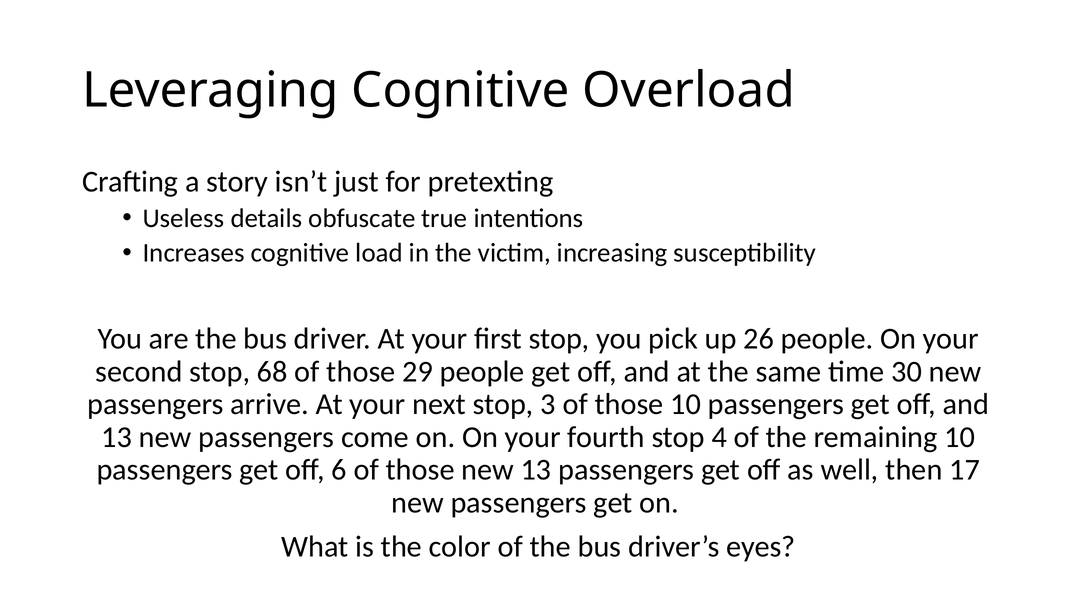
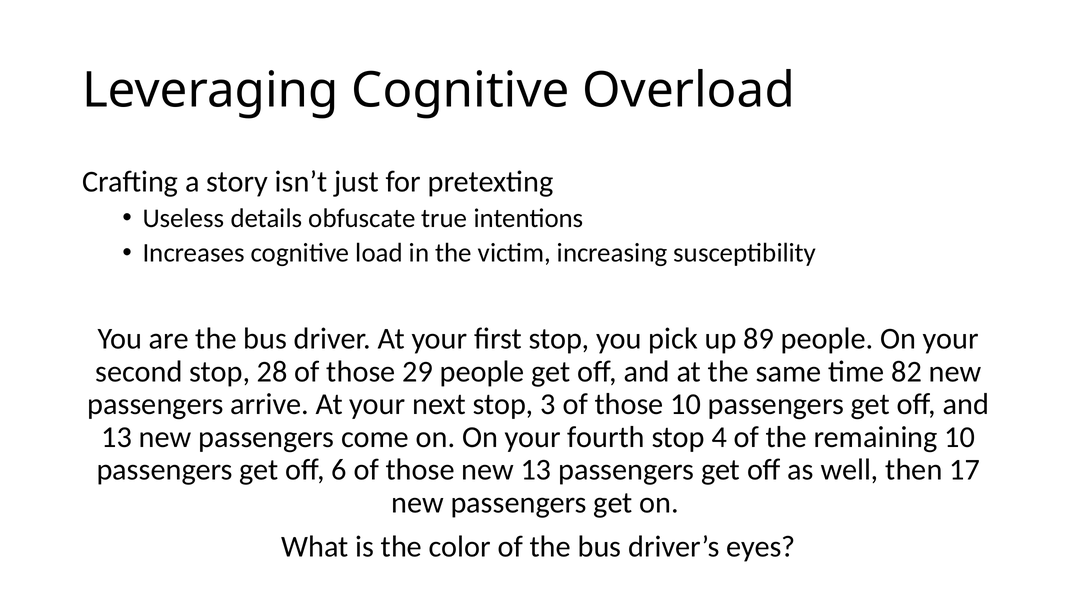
26: 26 -> 89 (759, 339)
68: 68 -> 28 (272, 372)
30: 30 -> 82 (907, 372)
